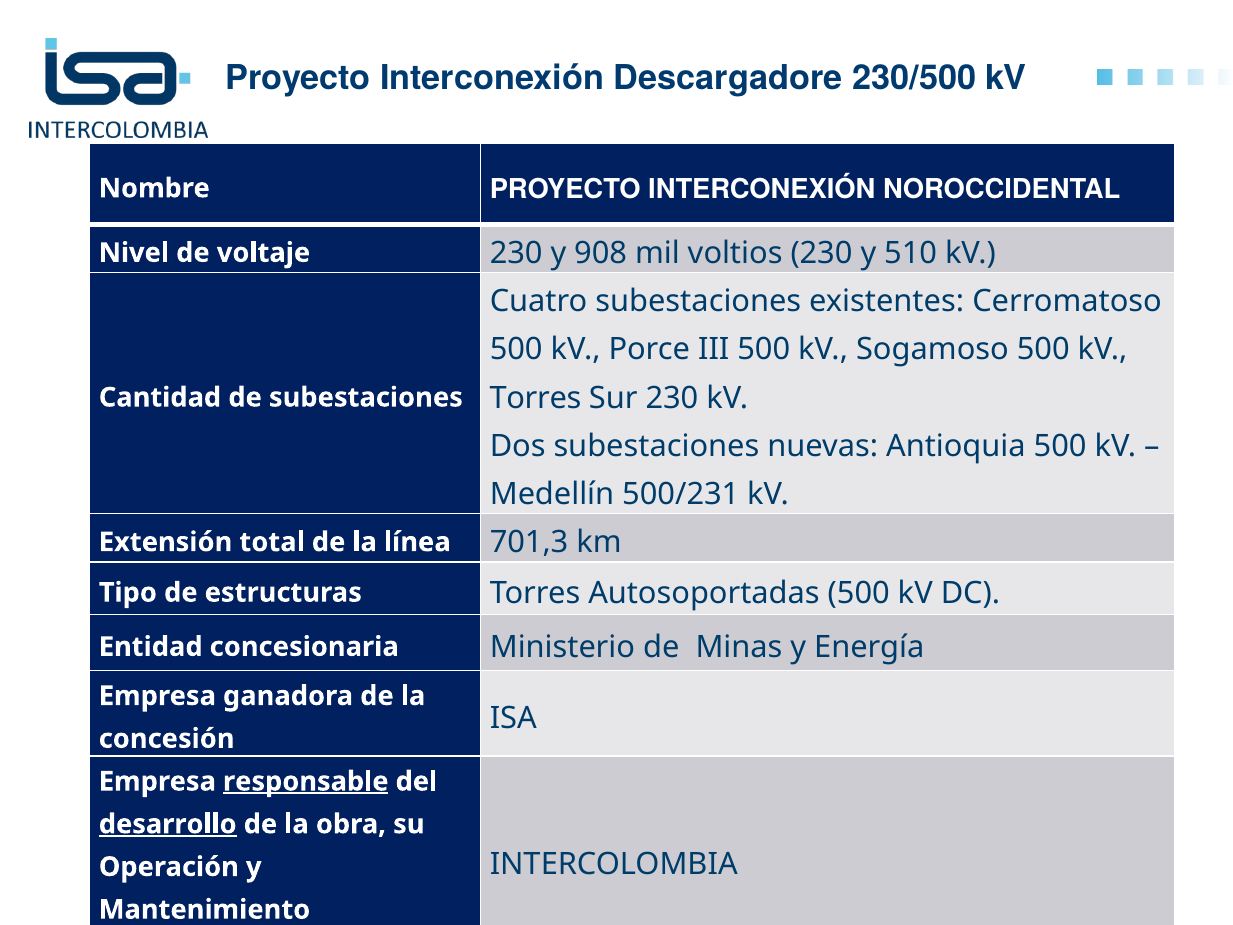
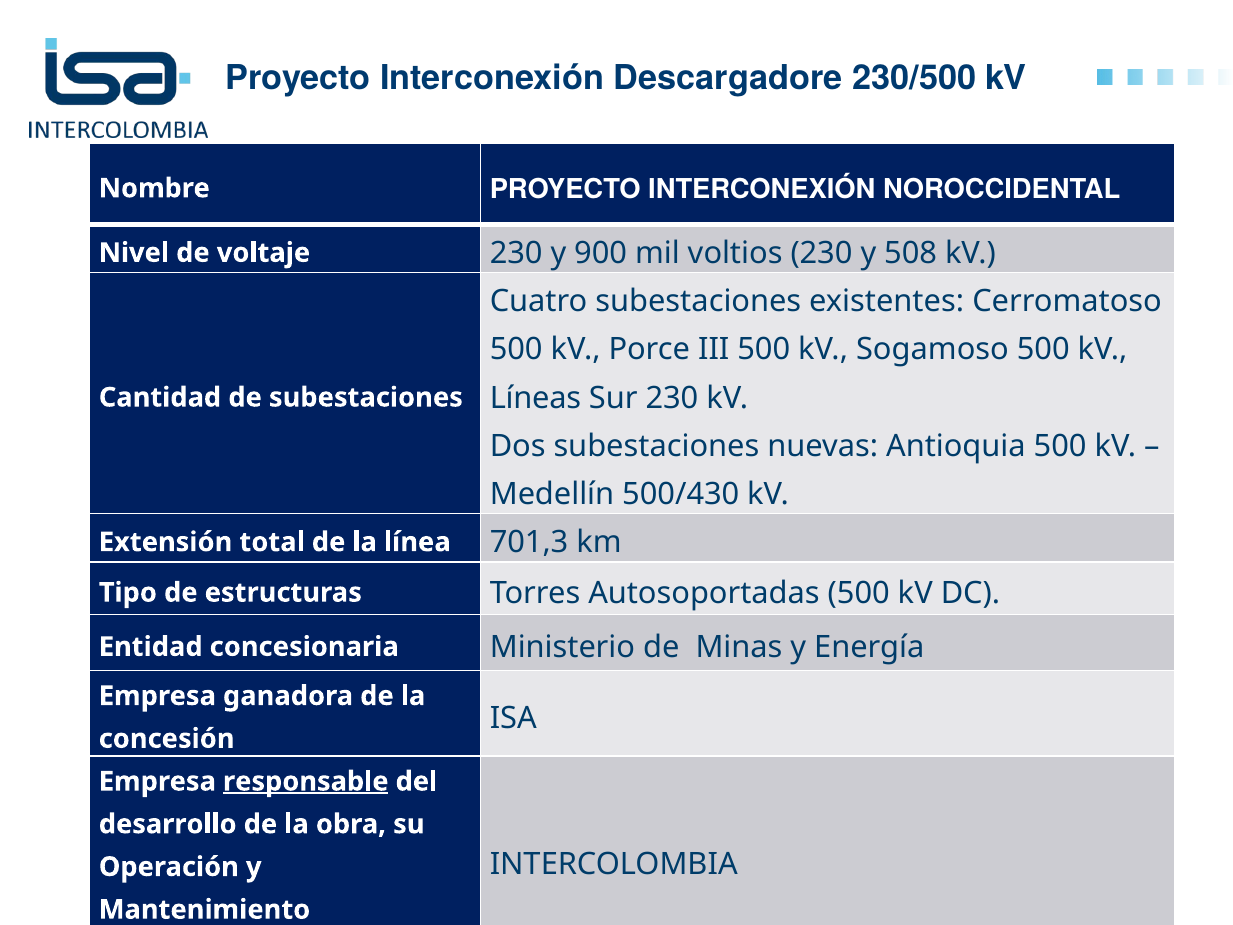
908: 908 -> 900 (601, 253)
510: 510 -> 508 (911, 253)
Torres: Torres -> Líneas (535, 398)
500/231: 500/231 -> 500/430 (681, 494)
desarrollo underline: present -> none (168, 824)
